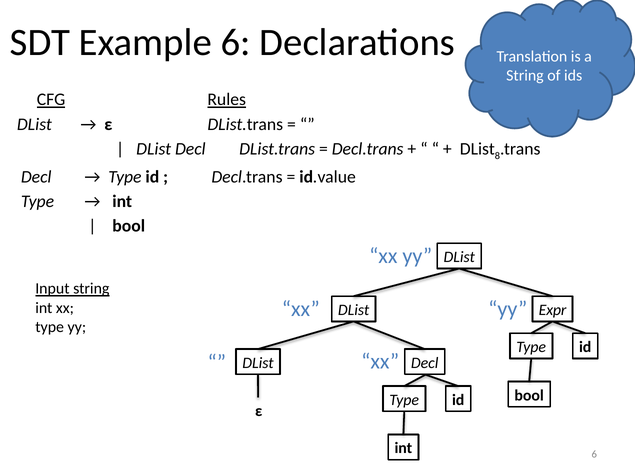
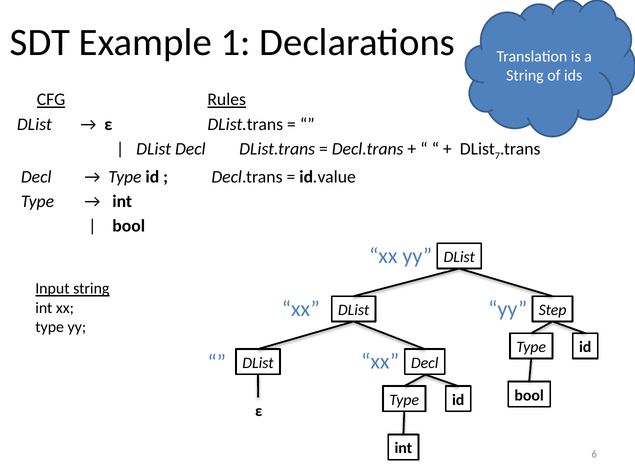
Example 6: 6 -> 1 (236, 42)
8: 8 -> 7 (497, 156)
Expr: Expr -> Step (553, 310)
